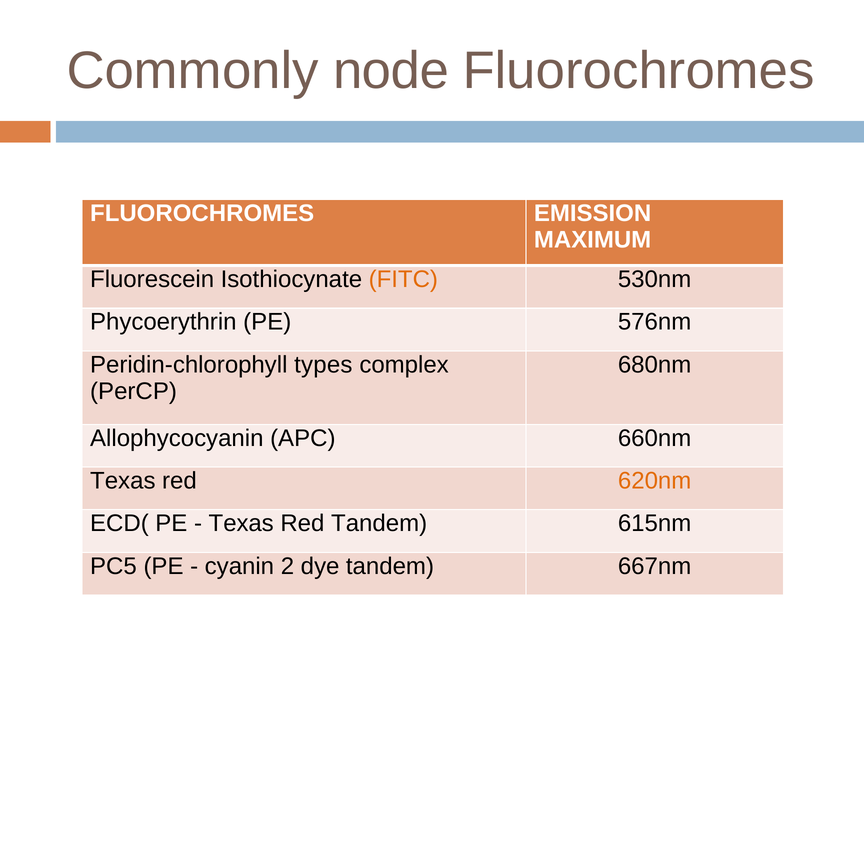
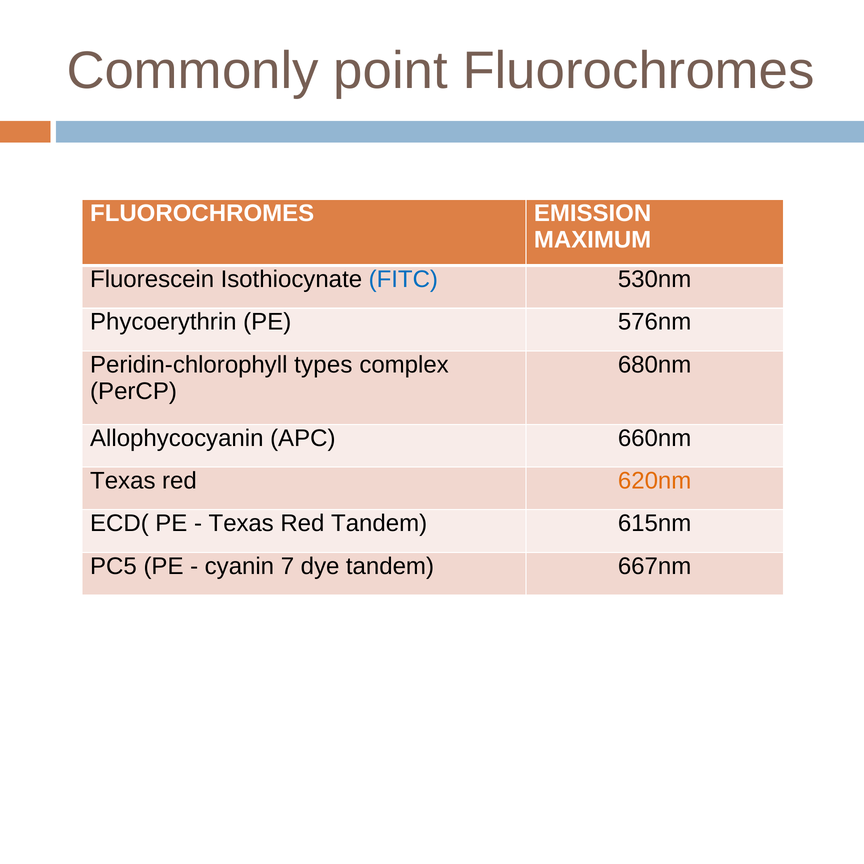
node: node -> point (391, 71)
FITC colour: orange -> blue (403, 279)
2: 2 -> 7 (287, 566)
